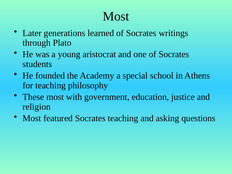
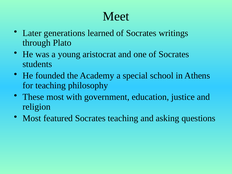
Most: Most -> Meet (116, 16)
